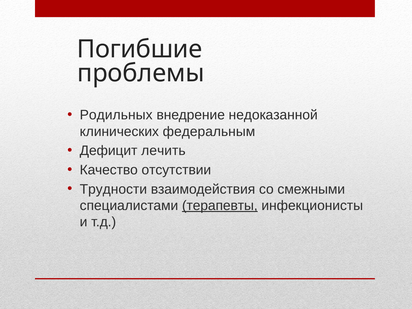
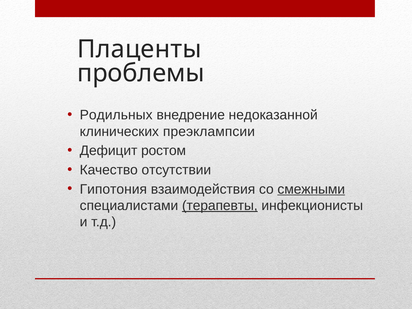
Погибшие: Погибшие -> Плаценты (139, 49)
федеральным: федеральным -> преэклампсии (209, 131)
лечить: лечить -> ростом (164, 151)
Трудности: Трудности -> Гипотония (113, 189)
смежными underline: none -> present (311, 189)
